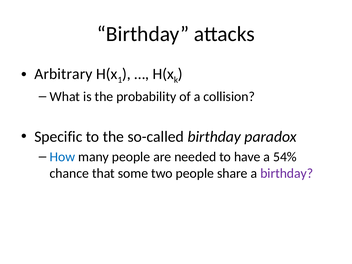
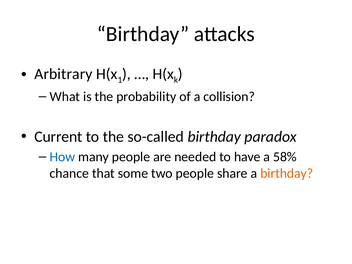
Specific: Specific -> Current (58, 137)
54%: 54% -> 58% (285, 157)
birthday colour: purple -> orange (287, 173)
